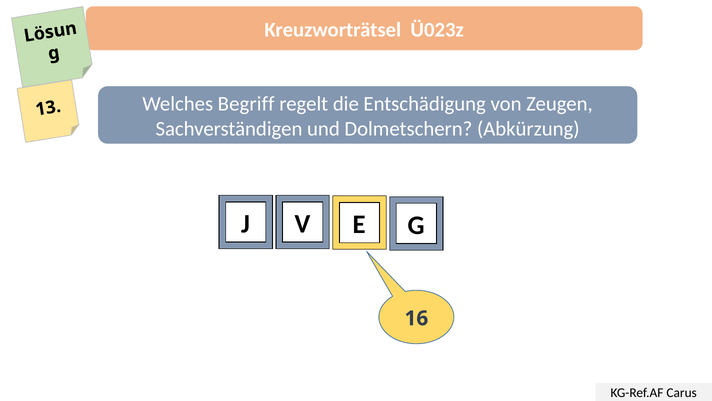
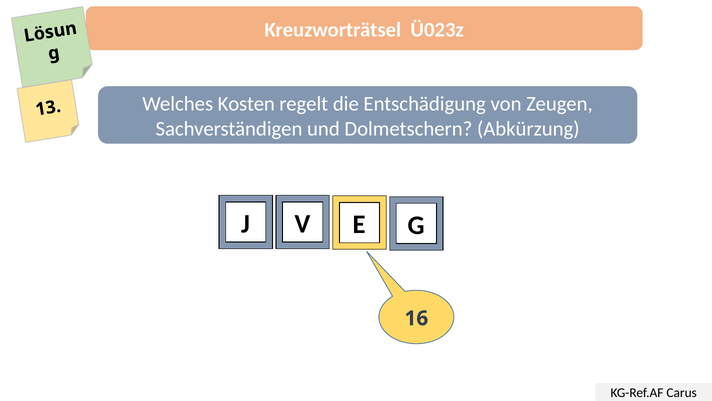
Begriff: Begriff -> Kosten (246, 104)
